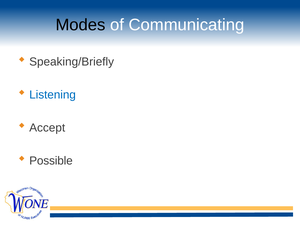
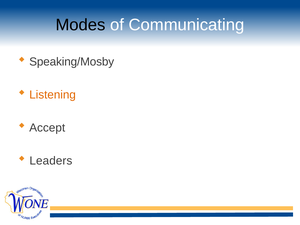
Speaking/Briefly: Speaking/Briefly -> Speaking/Mosby (72, 62)
Listening colour: blue -> orange (53, 95)
Possible: Possible -> Leaders (51, 161)
